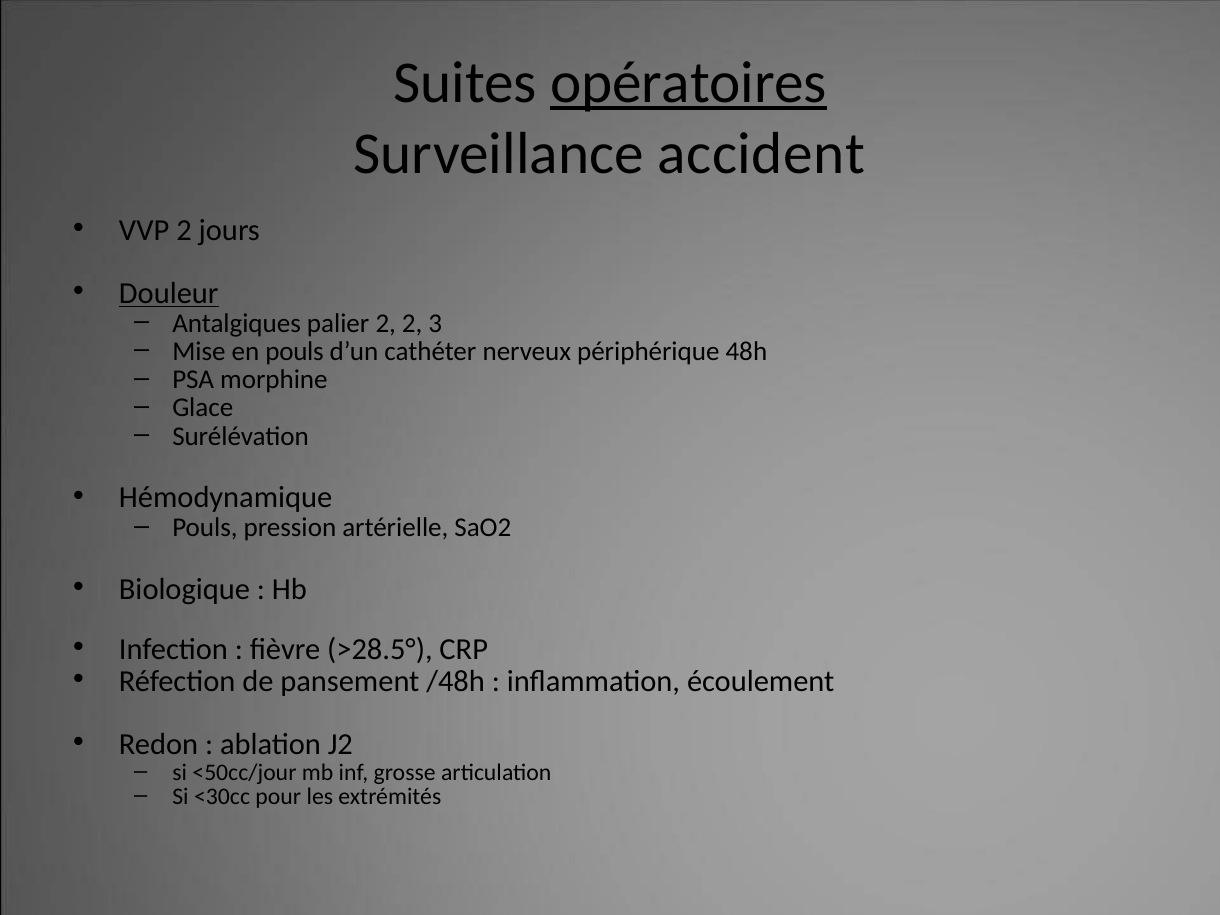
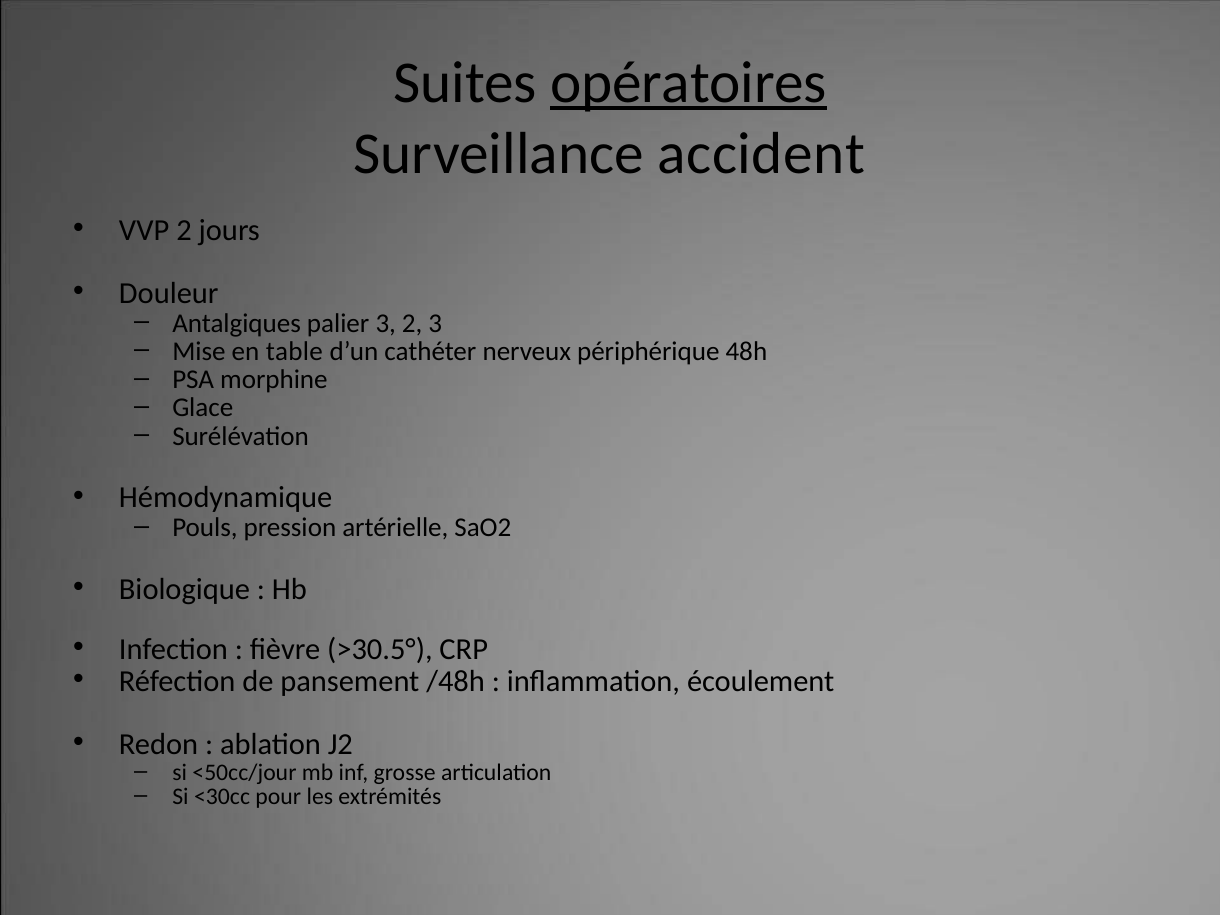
Douleur underline: present -> none (169, 293)
palier 2: 2 -> 3 (386, 323)
en pouls: pouls -> table (294, 351)
>28.5°: >28.5° -> >30.5° (380, 649)
